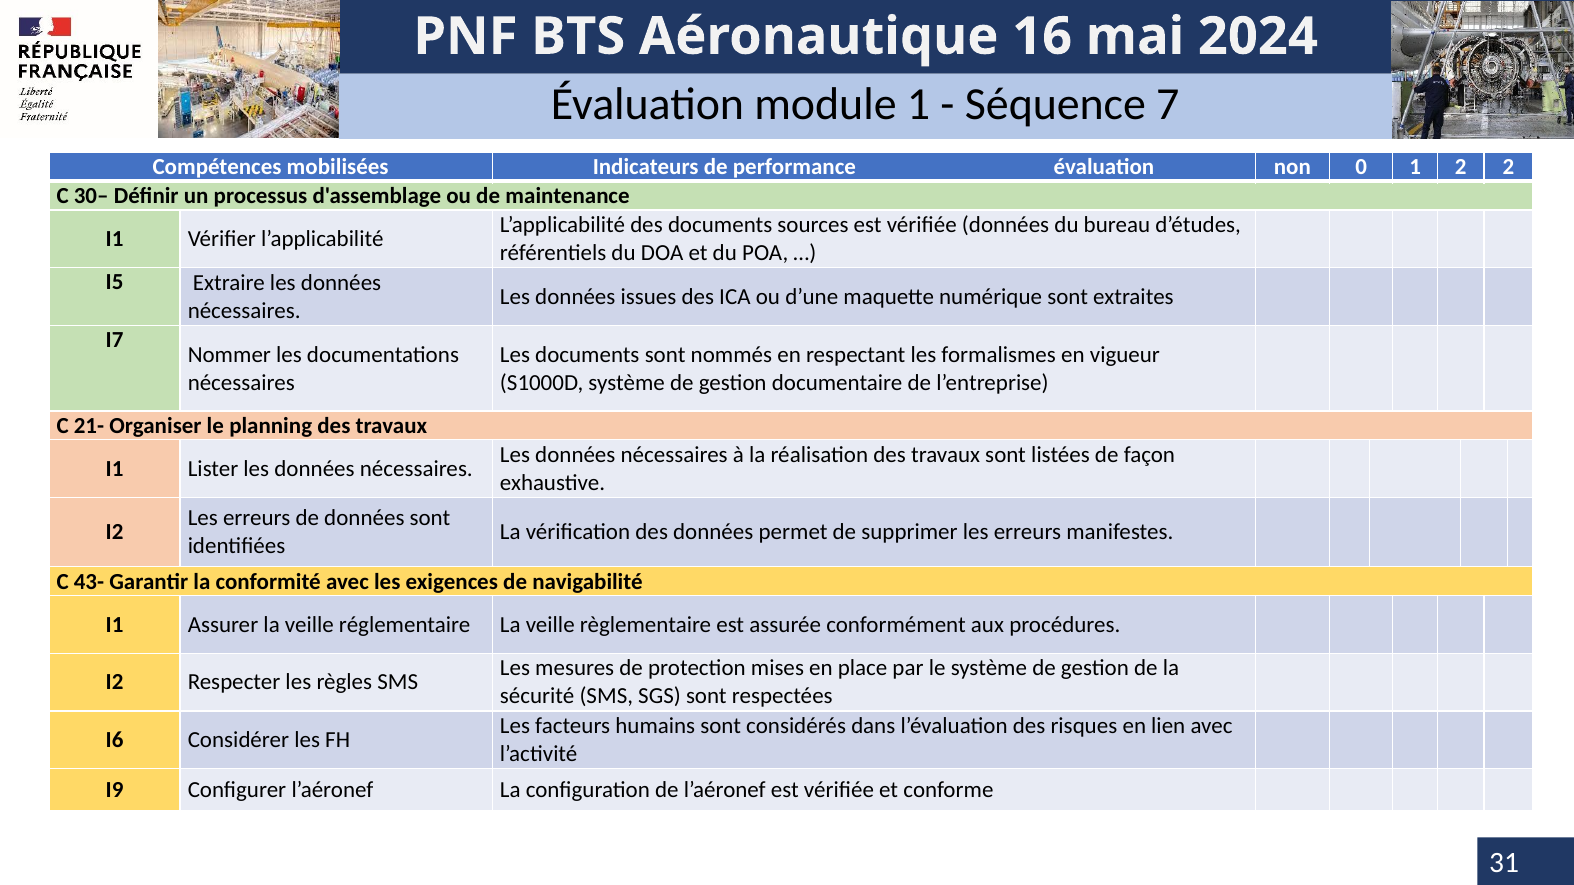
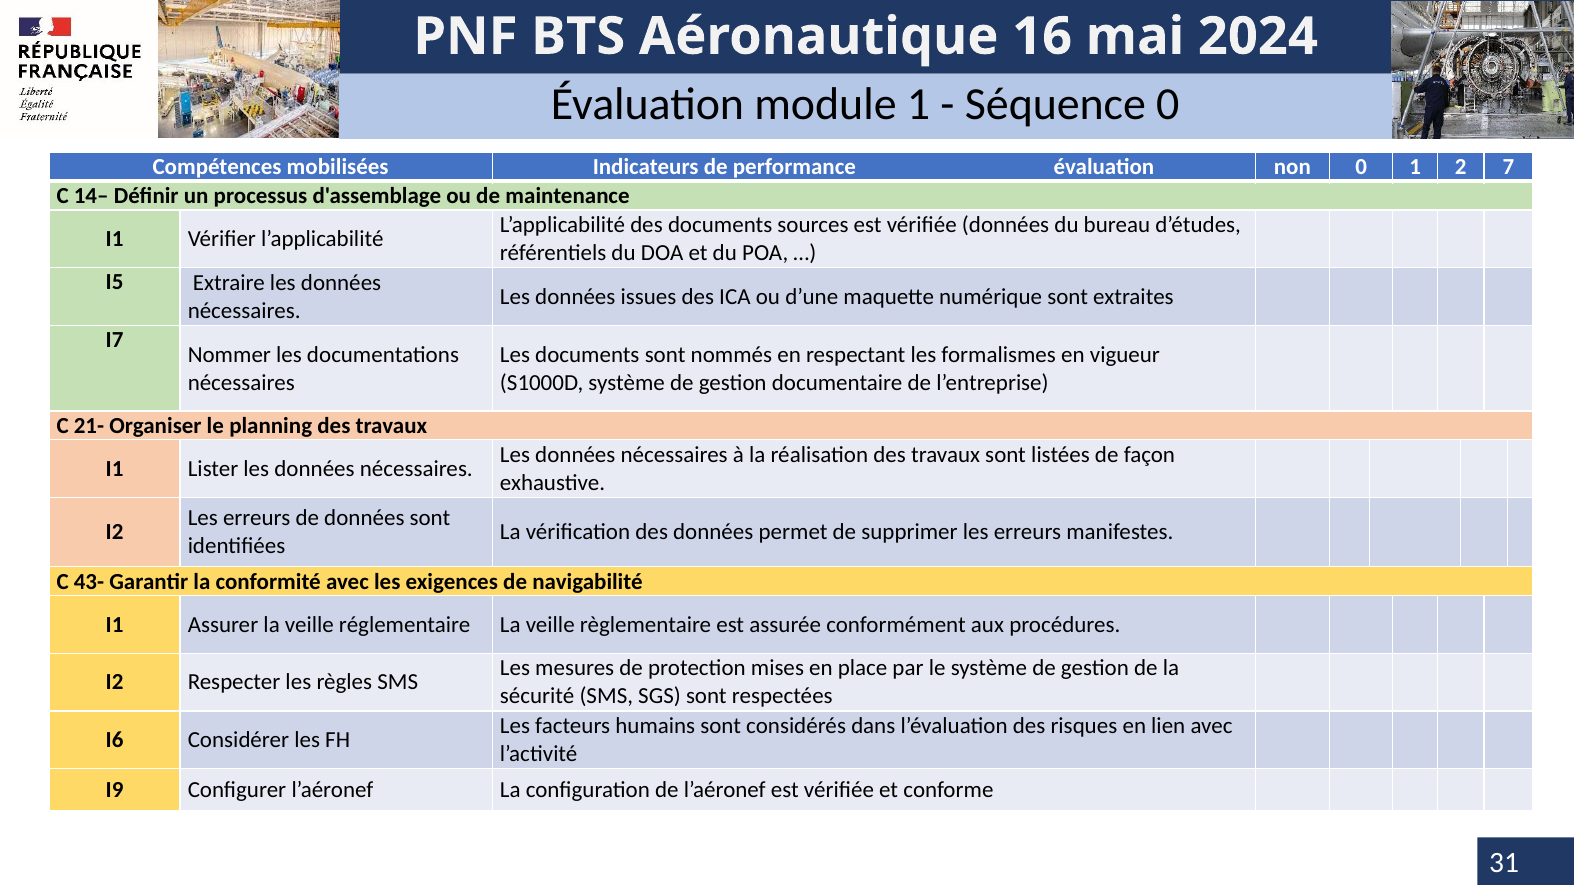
Séquence 7: 7 -> 0 (1168, 104)
2 2: 2 -> 7 (1508, 167)
30–: 30– -> 14– (91, 196)
